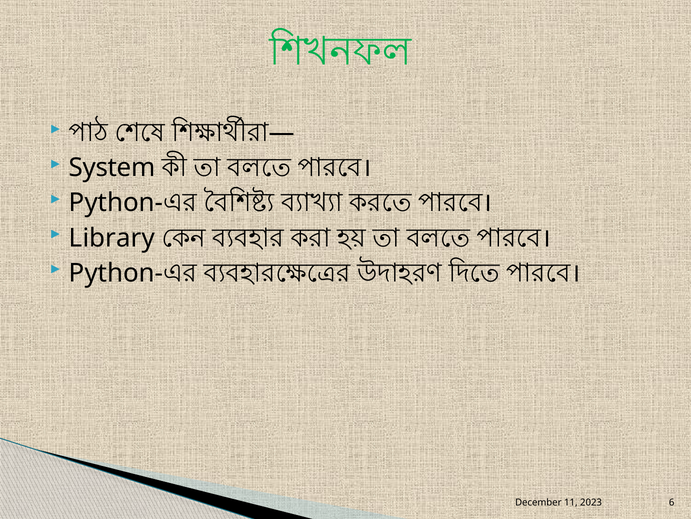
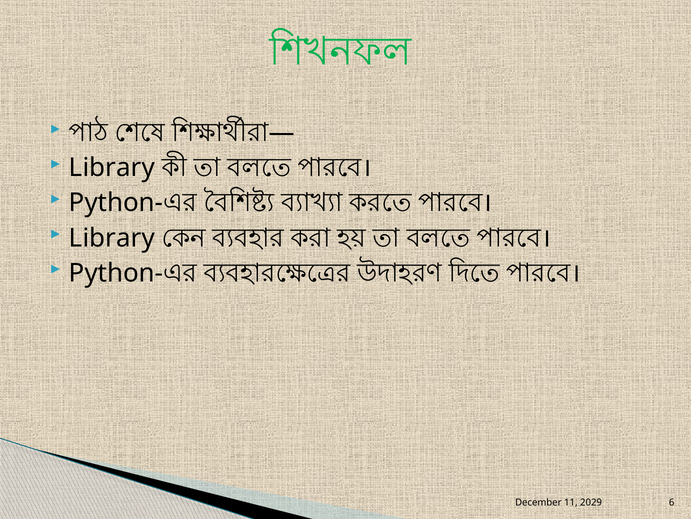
System: System -> Library (112, 168)
2023: 2023 -> 2029 (591, 502)
